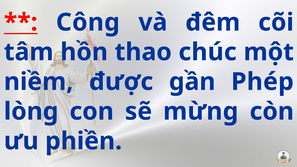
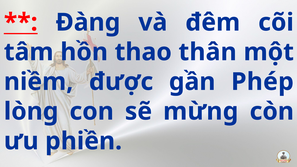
Công: Công -> Đàng (88, 22)
chúc: chúc -> thân (208, 52)
